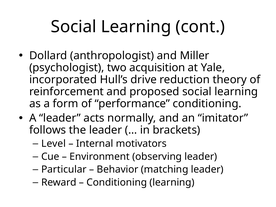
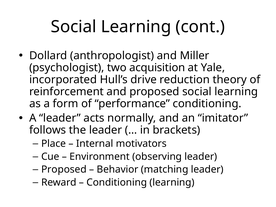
Level: Level -> Place (54, 144)
Particular: Particular -> Proposed (64, 169)
